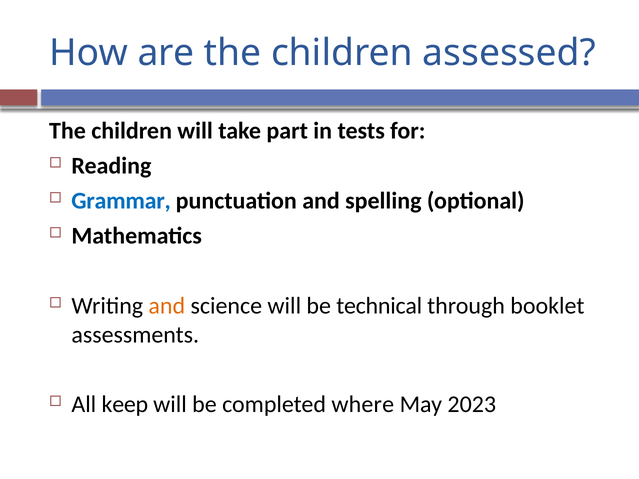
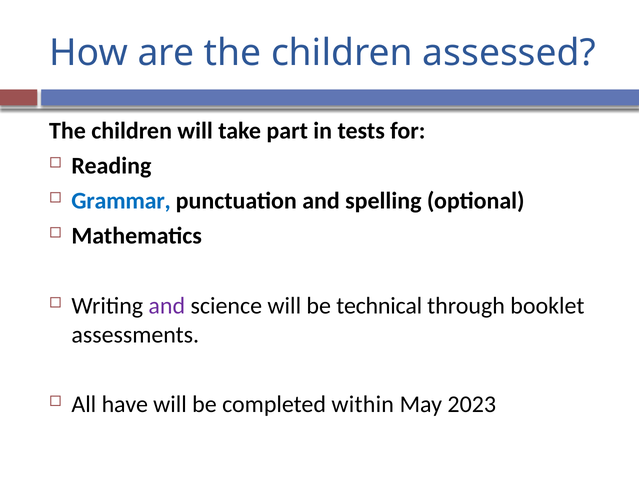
and colour: orange -> purple (167, 306)
keep: keep -> have (125, 405)
where: where -> within (363, 405)
